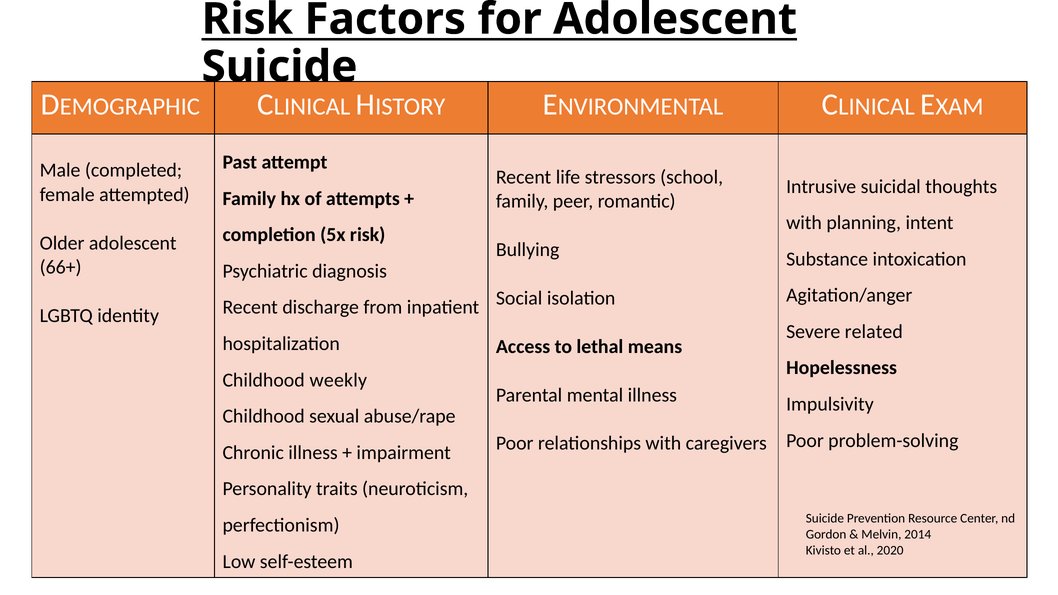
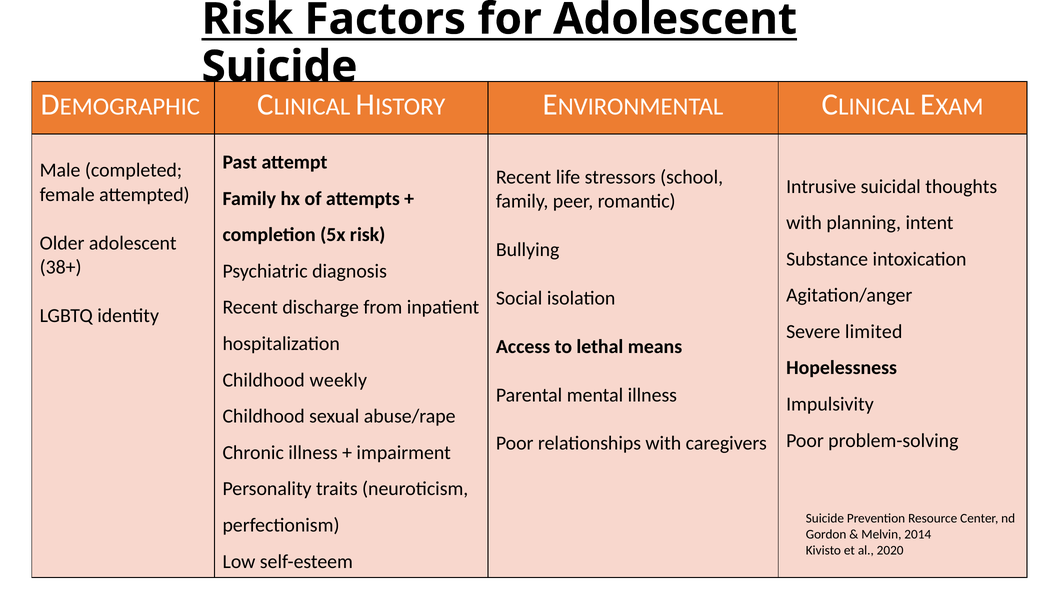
66+: 66+ -> 38+ (61, 267)
related: related -> limited (874, 332)
